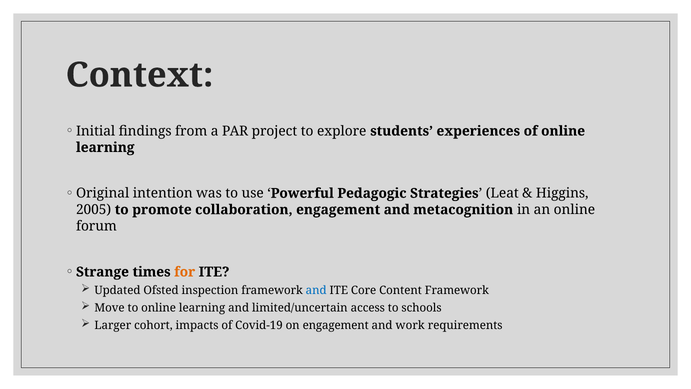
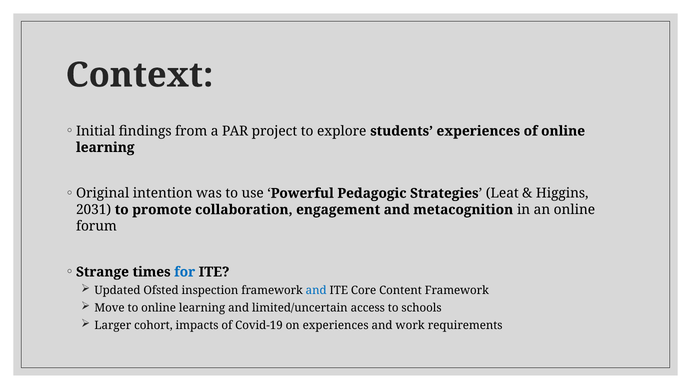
2005: 2005 -> 2031 (94, 210)
for colour: orange -> blue (185, 272)
on engagement: engagement -> experiences (336, 325)
